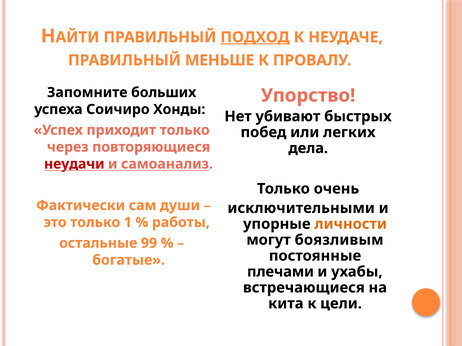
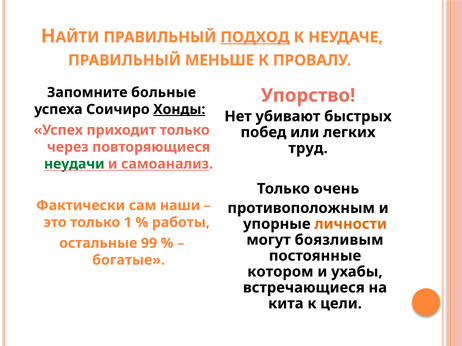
больших: больших -> больные (164, 93)
Хонды underline: none -> present (179, 110)
дела: дела -> труд (308, 148)
неудачи colour: red -> green (74, 164)
души: души -> наши (180, 206)
исключительными: исключительными -> противоположным (301, 208)
плечами: плечами -> котором (280, 272)
